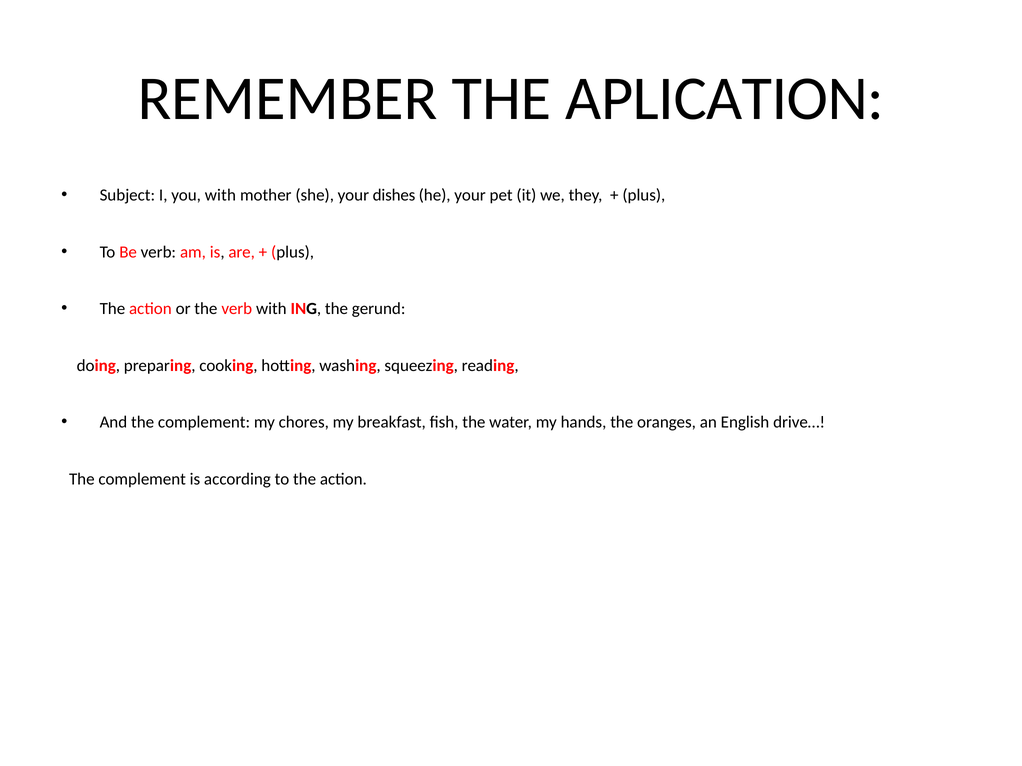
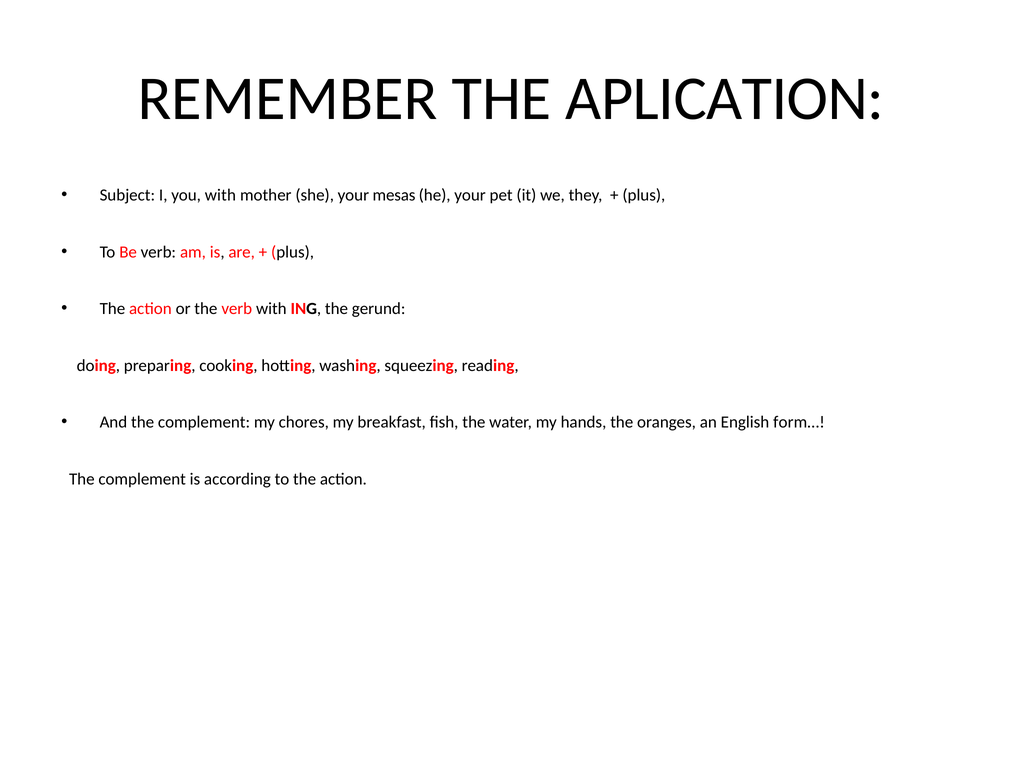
dishes: dishes -> mesas (394, 195)
drive…: drive… -> form… (799, 422)
